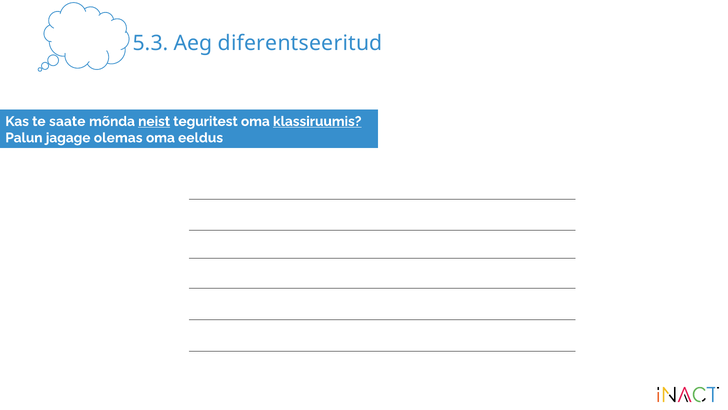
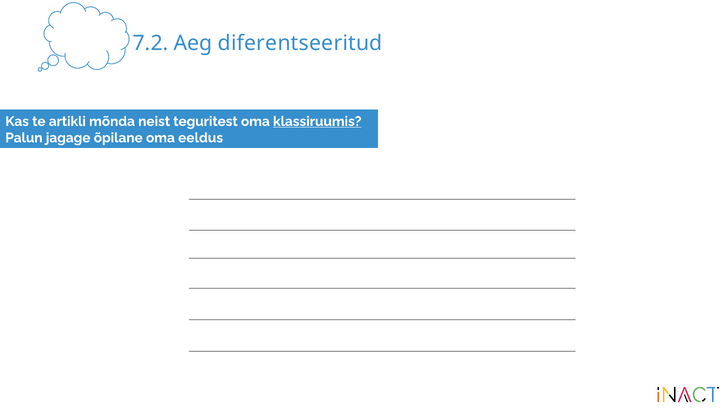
5.3: 5.3 -> 7.2 (151, 43)
saate: saate -> artikli (67, 121)
neist underline: present -> none (154, 121)
olemas: olemas -> õpilane (118, 138)
